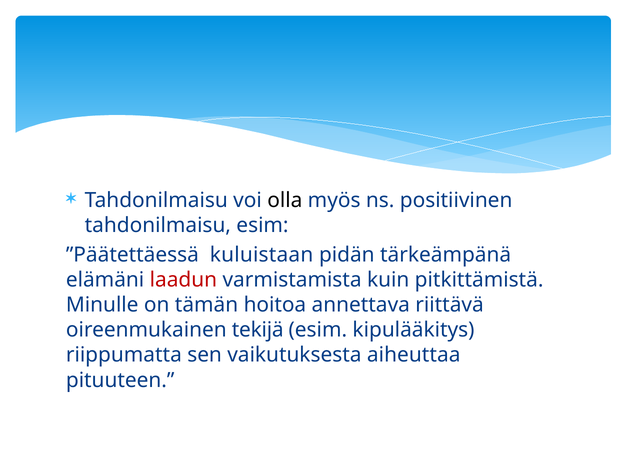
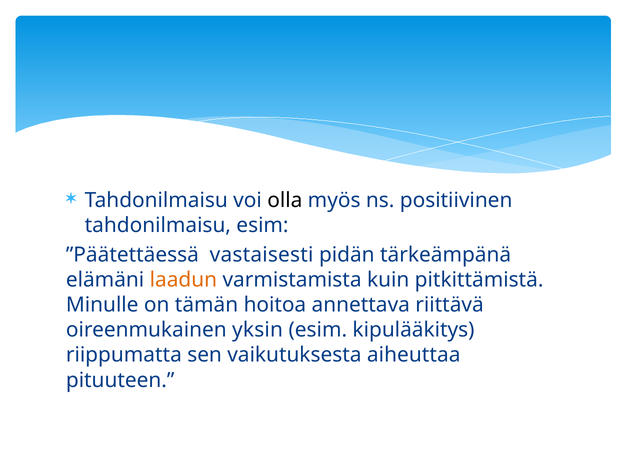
kuluistaan: kuluistaan -> vastaisesti (262, 255)
laadun colour: red -> orange (183, 280)
tekijä: tekijä -> yksin (258, 330)
